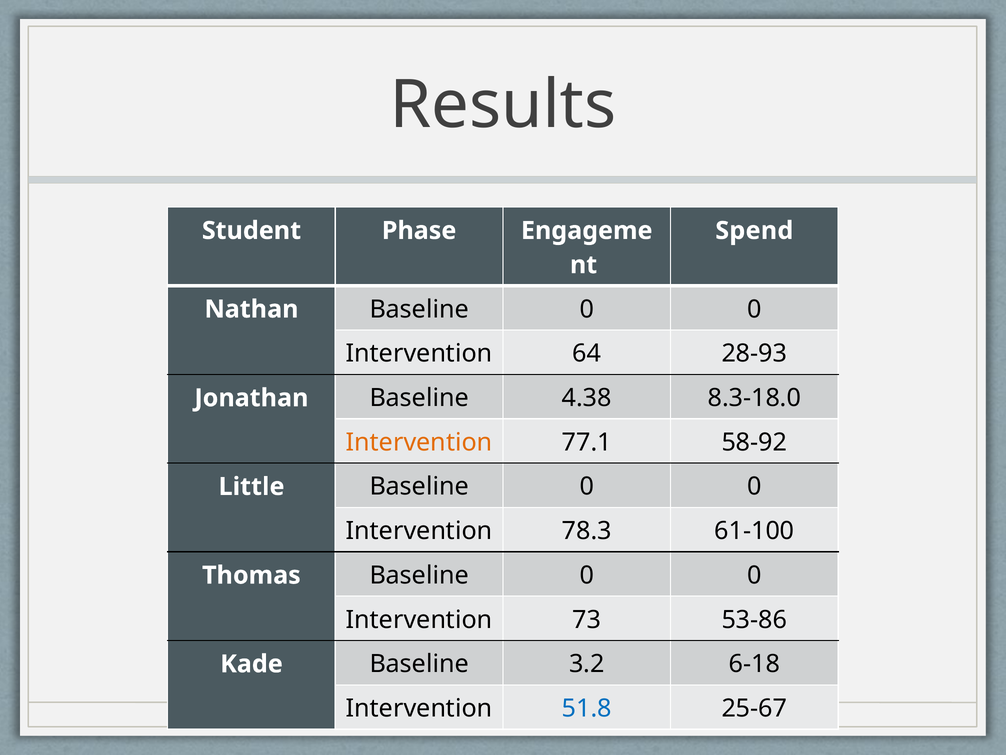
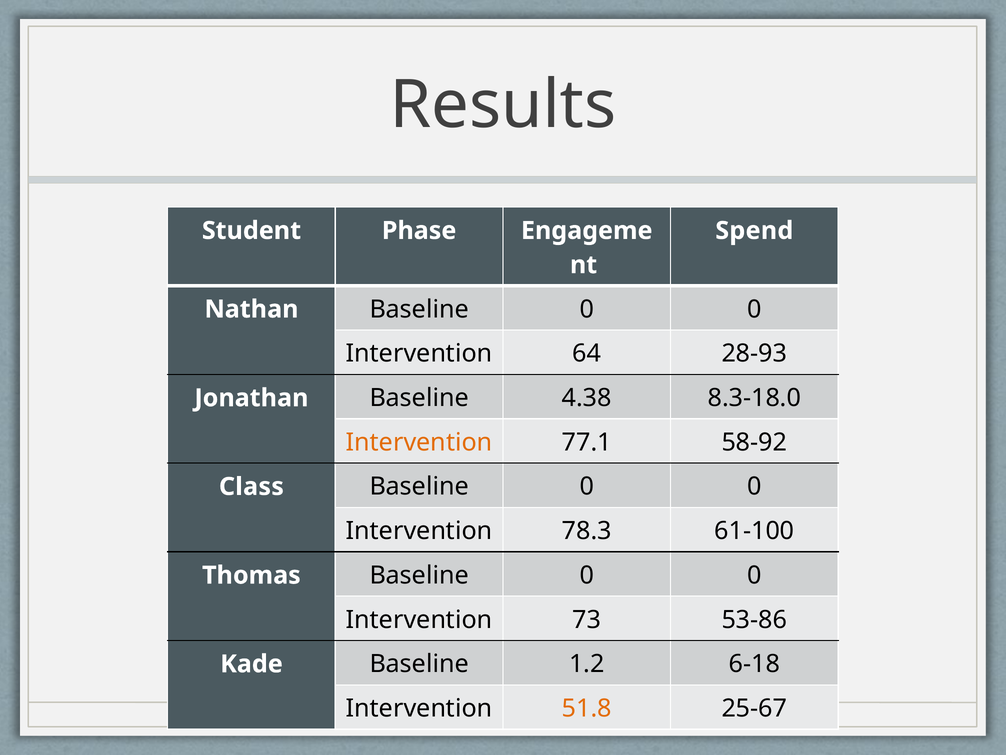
Little: Little -> Class (251, 486)
3.2: 3.2 -> 1.2 (587, 664)
51.8 colour: blue -> orange (587, 708)
